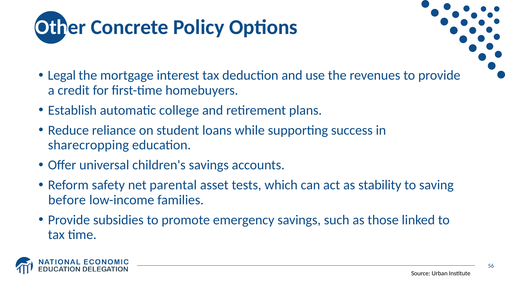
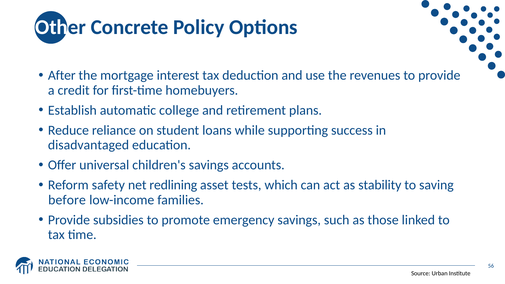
Legal: Legal -> After (62, 75)
sharecropping: sharecropping -> disadvantaged (89, 145)
parental: parental -> redlining (173, 185)
